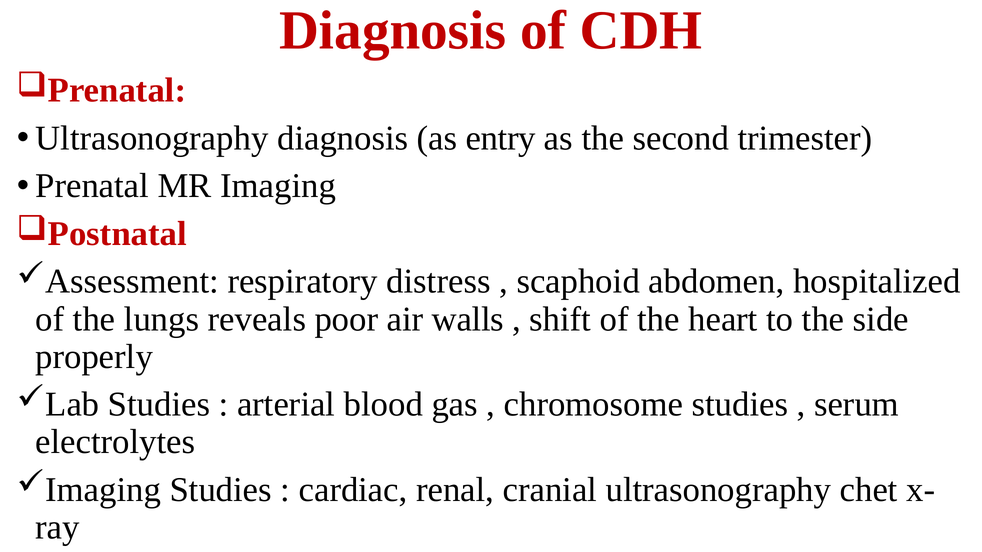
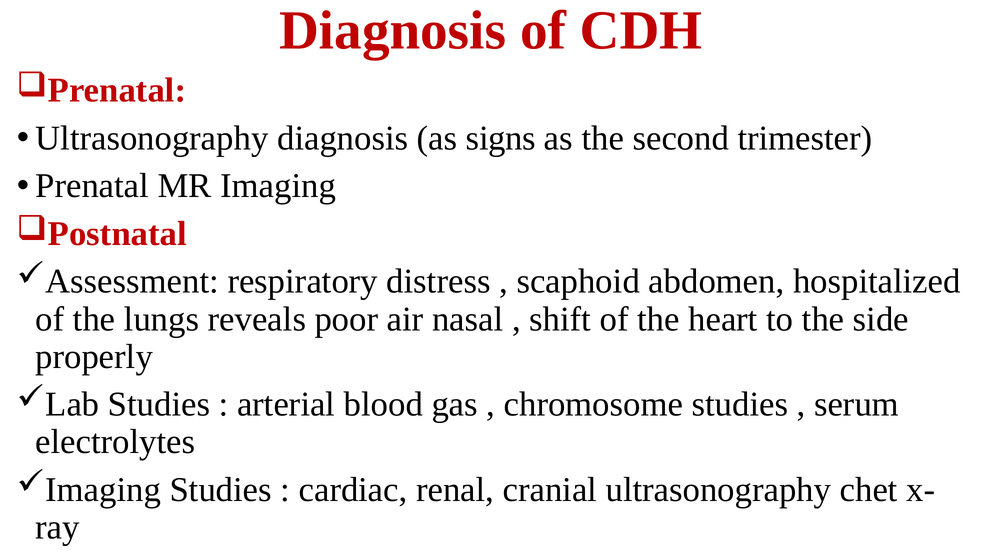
entry: entry -> signs (501, 138)
walls: walls -> nasal (468, 319)
